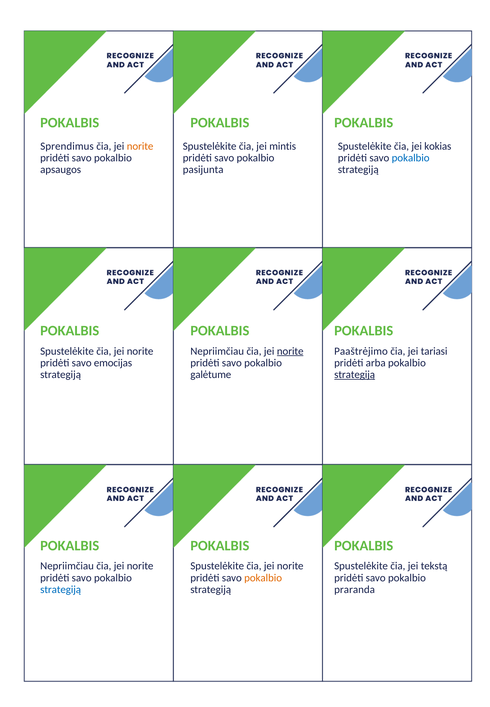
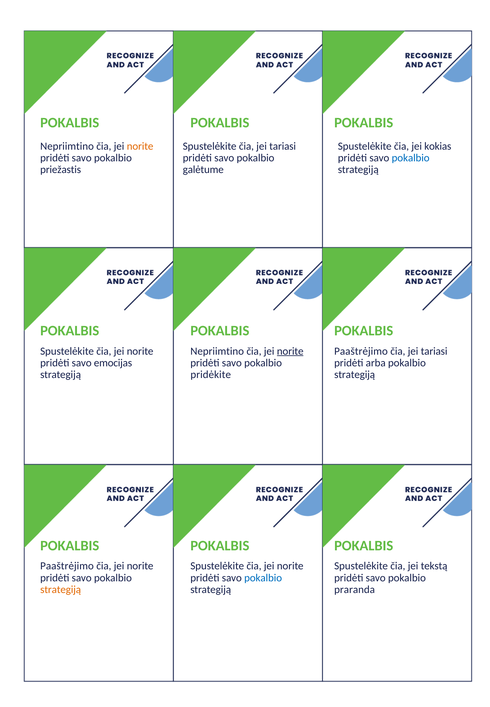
Sprendimus: Sprendimus -> Nepriimtino (67, 146)
Spustelėkite čia jei mintis: mintis -> tariasi (283, 146)
apsaugos: apsaugos -> priežastis (61, 170)
pasijunta: pasijunta -> galėtume (203, 170)
Nepriimčiau: Nepriimčiau -> Nepriimtino (217, 351)
galėtume: galėtume -> pridėkite (211, 375)
strategiją underline: present -> none (355, 375)
Nepriimčiau: Nepriimčiau -> Paaštrėjimo (67, 567)
pokalbio colour: orange -> blue (263, 578)
strategiją colour: blue -> orange (61, 590)
